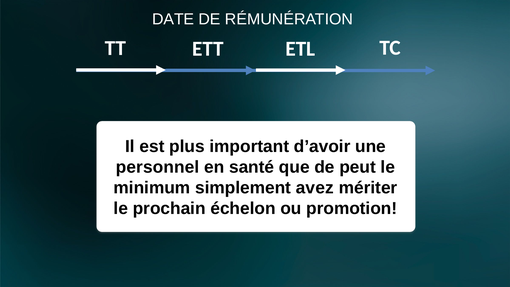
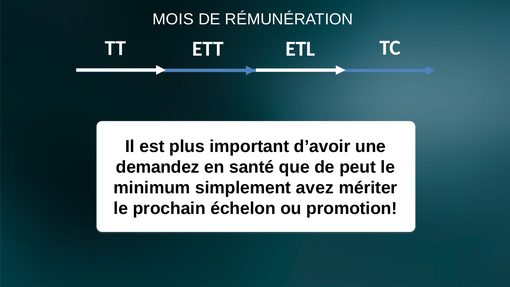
DATE: DATE -> MOIS (173, 19)
personnel: personnel -> demandez (158, 167)
